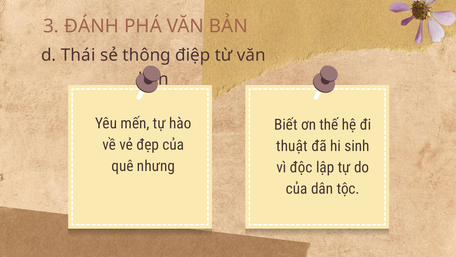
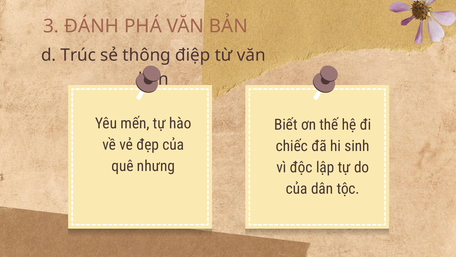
Thái: Thái -> Trúc (78, 55)
thuật: thuật -> chiếc (292, 146)
